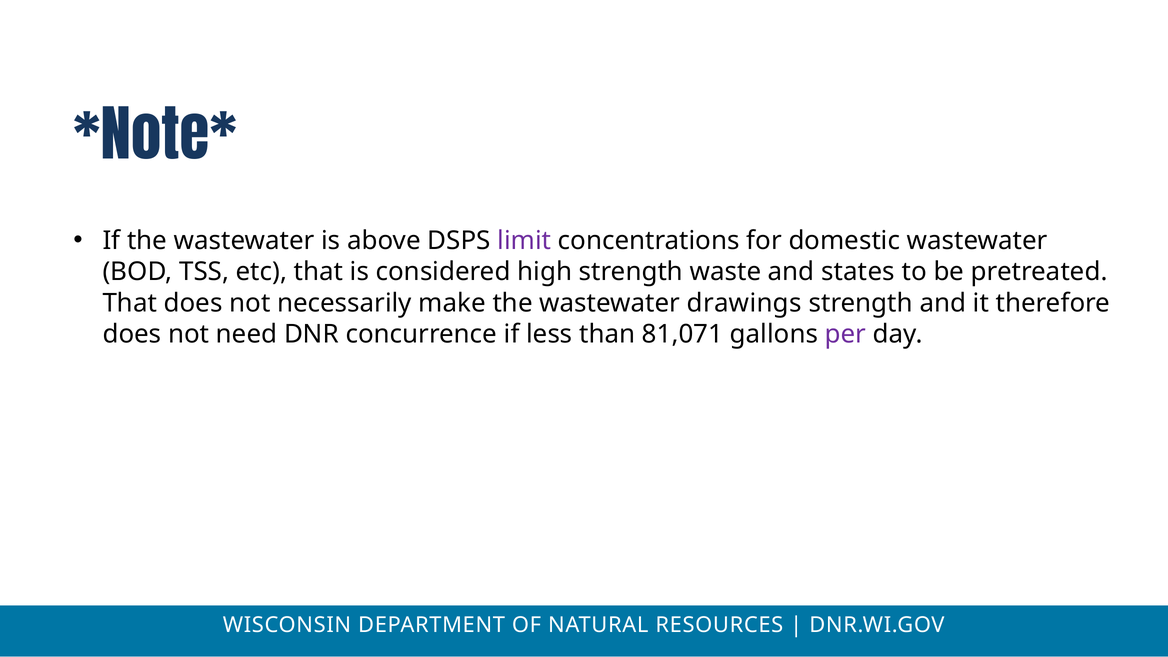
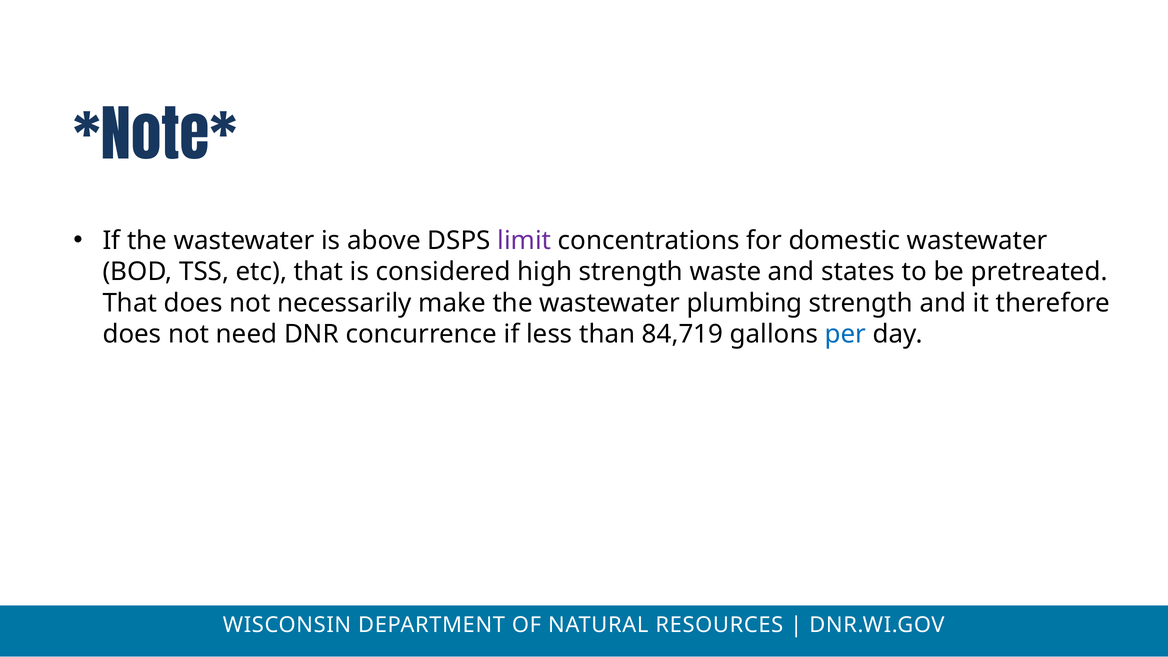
drawings: drawings -> plumbing (745, 303)
81,071: 81,071 -> 84,719 (683, 334)
per colour: purple -> blue (845, 334)
